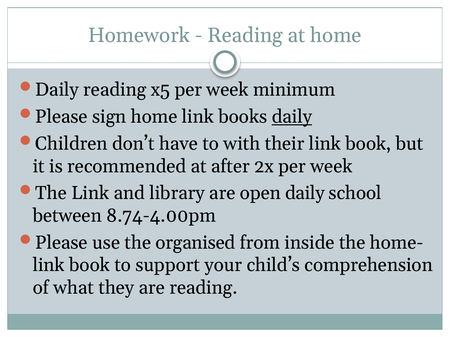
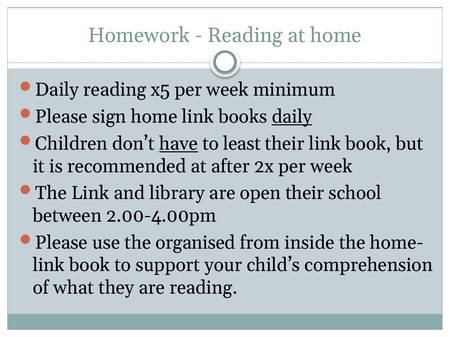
have underline: none -> present (179, 144)
with: with -> least (242, 144)
open daily: daily -> their (305, 193)
8.74-4.00pm: 8.74-4.00pm -> 2.00-4.00pm (161, 216)
